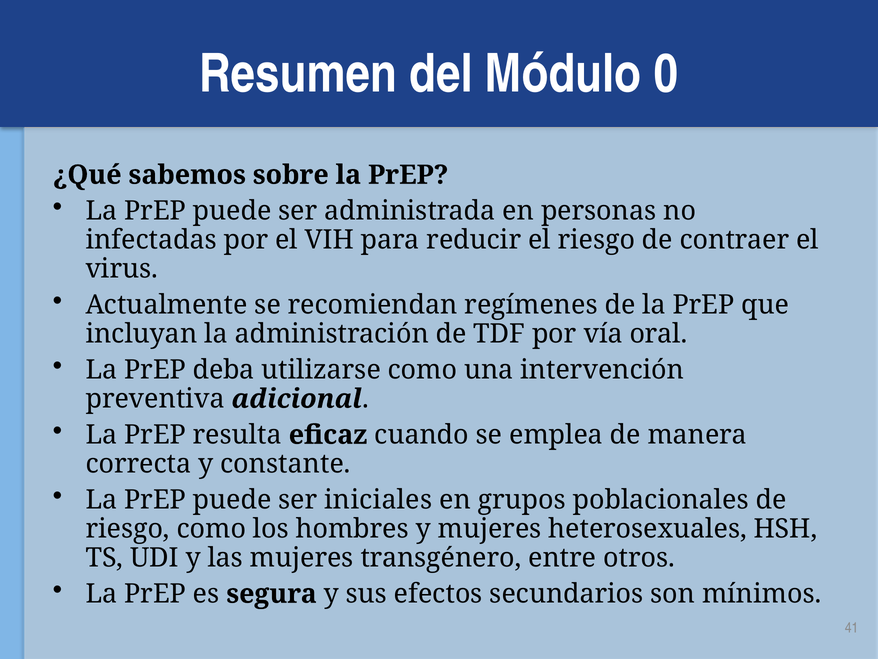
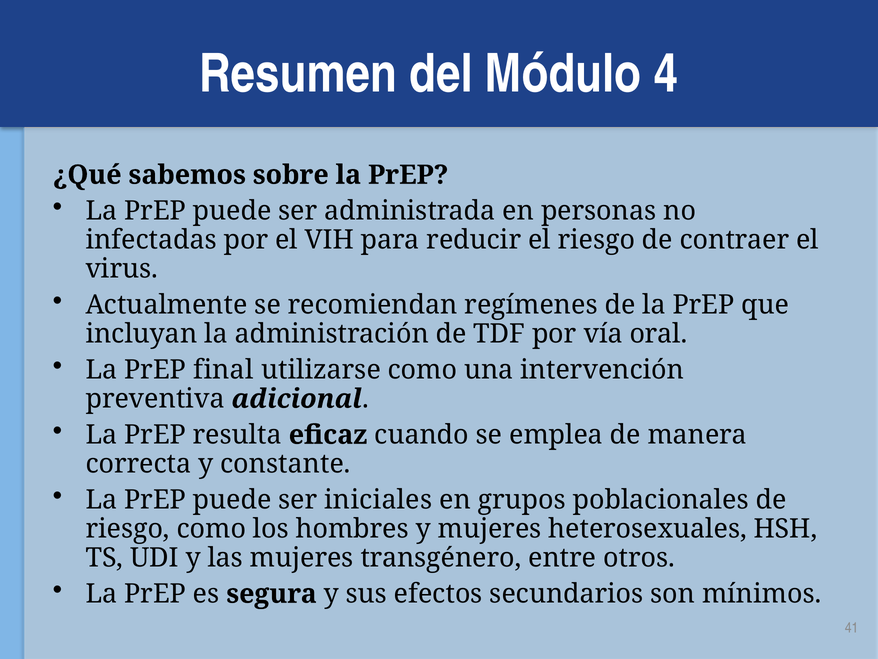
0: 0 -> 4 (666, 74)
deba: deba -> final (223, 370)
